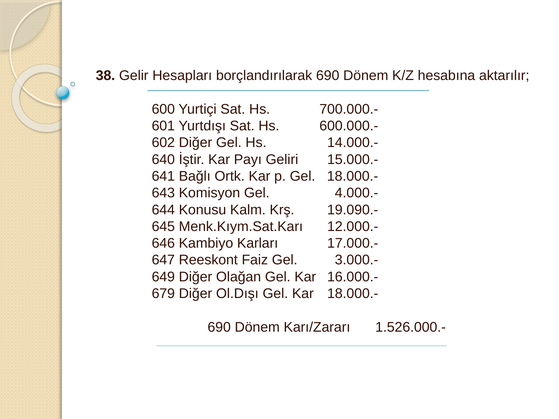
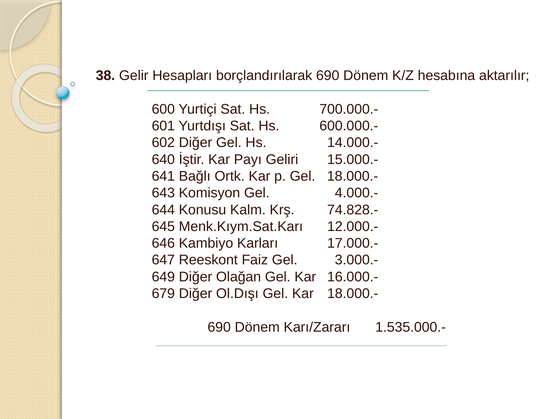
19.090.-: 19.090.- -> 74.828.- (353, 210)
1.526.000.-: 1.526.000.- -> 1.535.000.- (411, 327)
